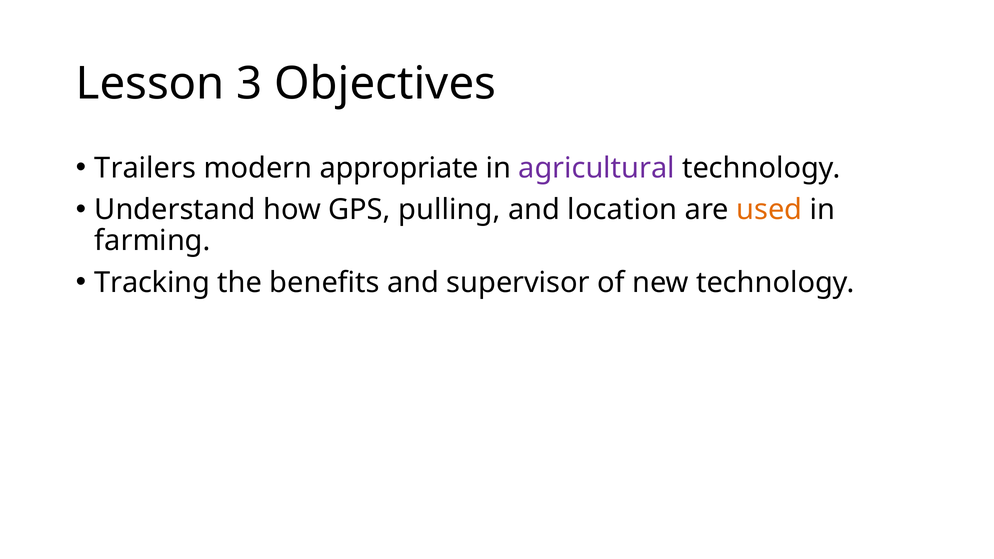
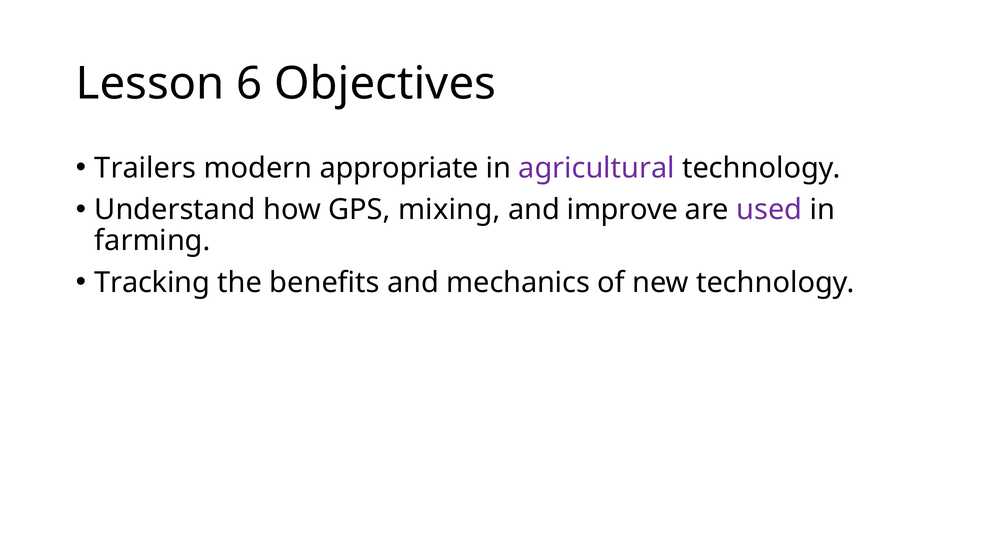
3: 3 -> 6 (250, 83)
pulling: pulling -> mixing (449, 210)
location: location -> improve (623, 210)
used colour: orange -> purple (769, 210)
supervisor: supervisor -> mechanics (518, 282)
